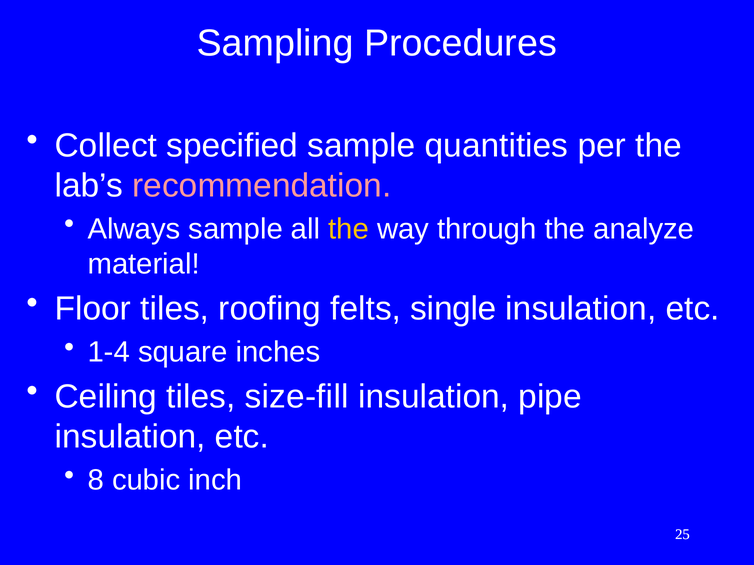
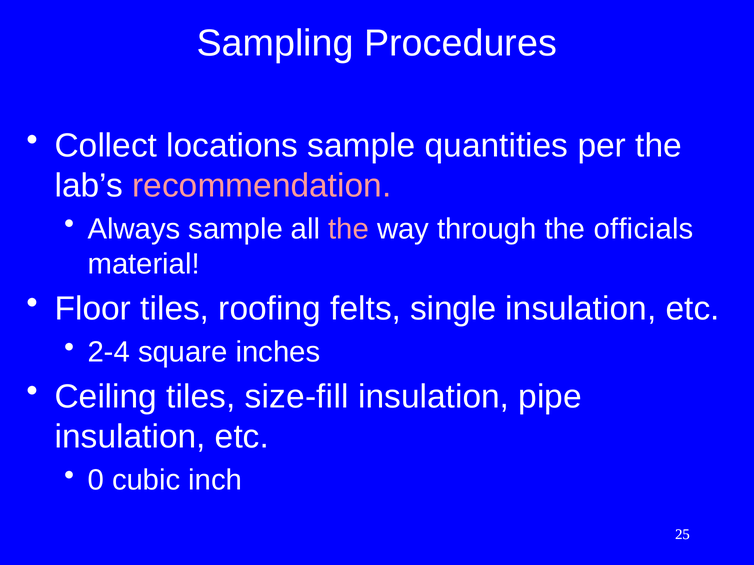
specified: specified -> locations (232, 146)
the colour: yellow -> pink (349, 229)
analyze: analyze -> officials (644, 229)
1-4: 1-4 -> 2-4 (109, 352)
8: 8 -> 0 (96, 481)
